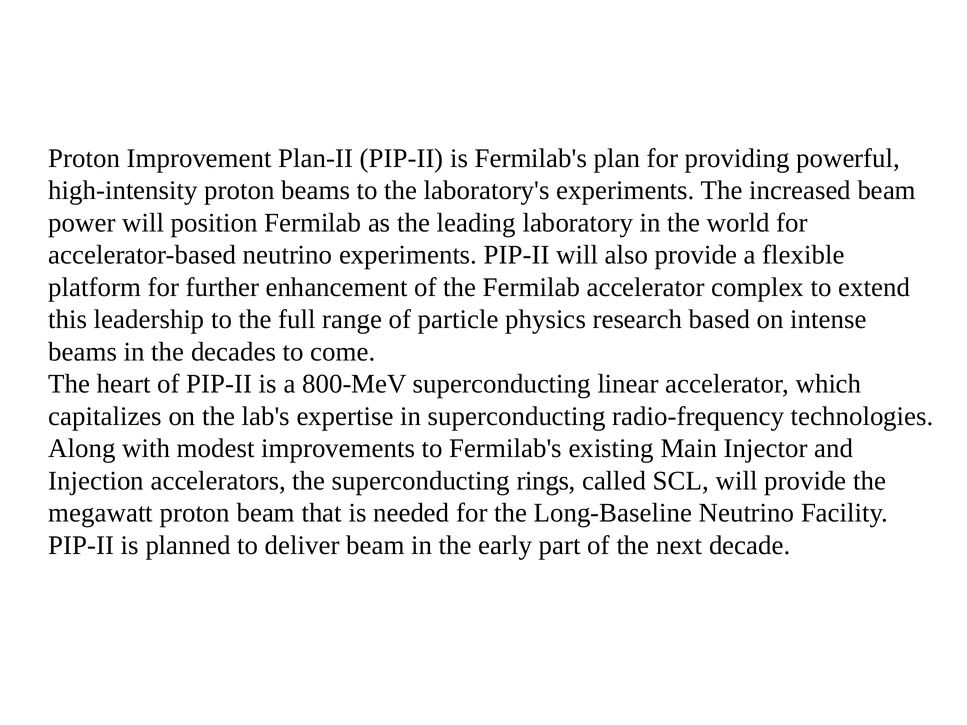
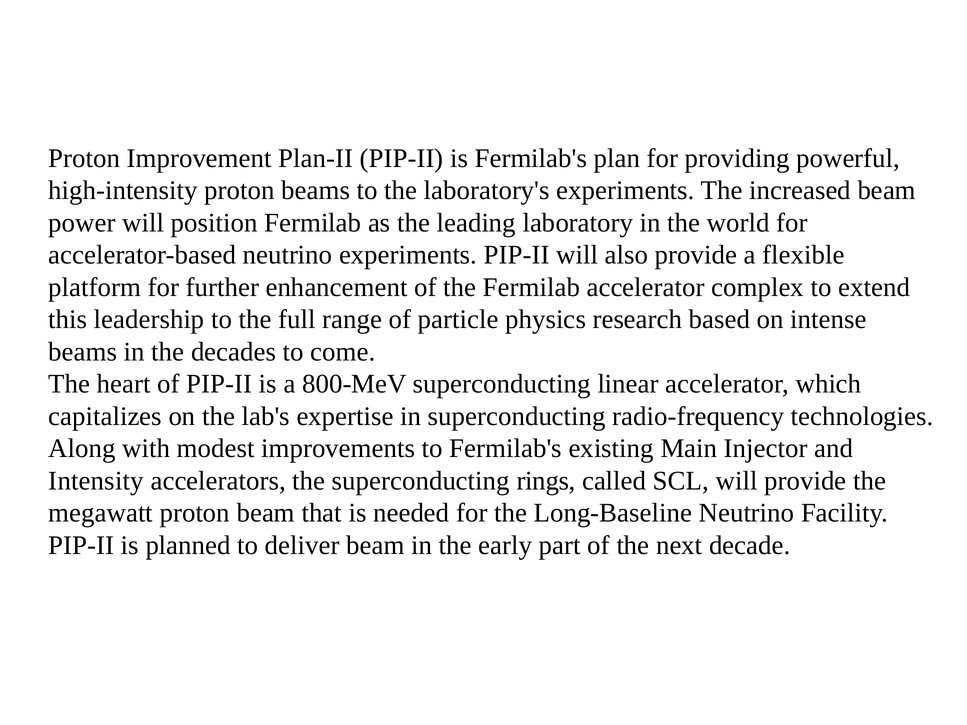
Injection: Injection -> Intensity (96, 481)
